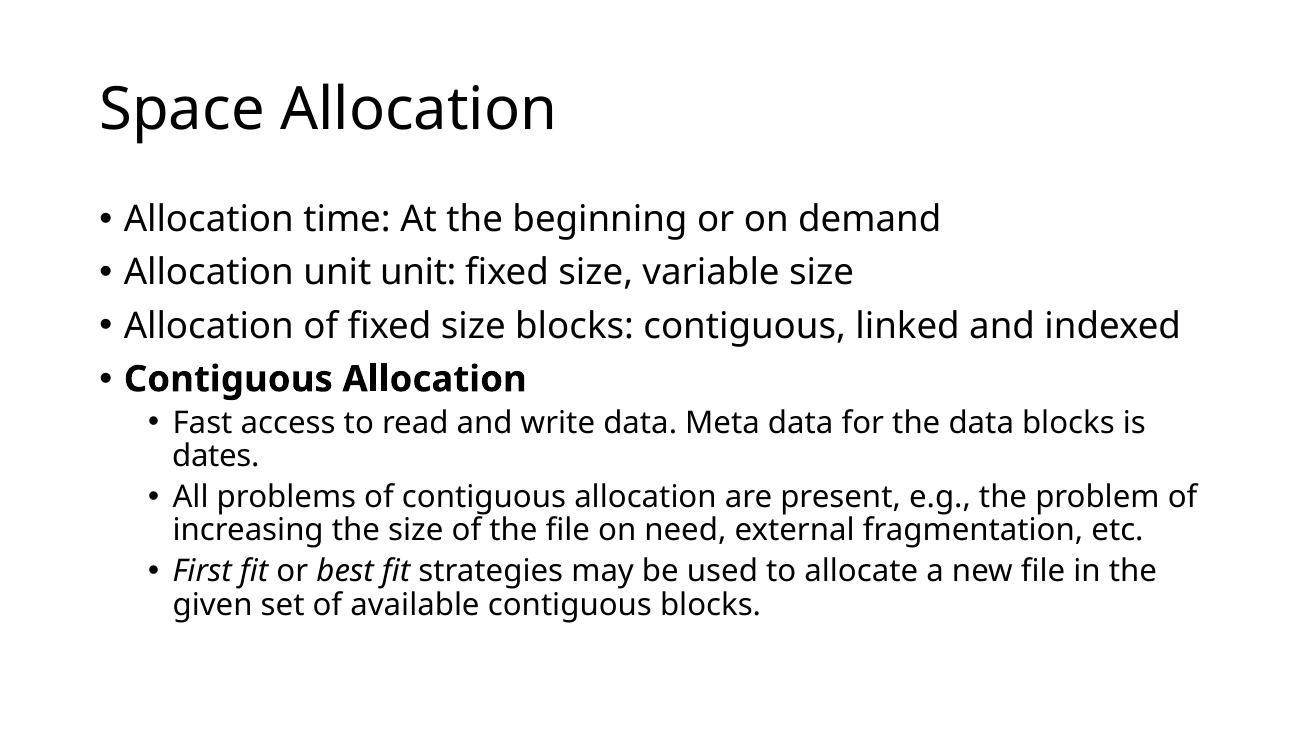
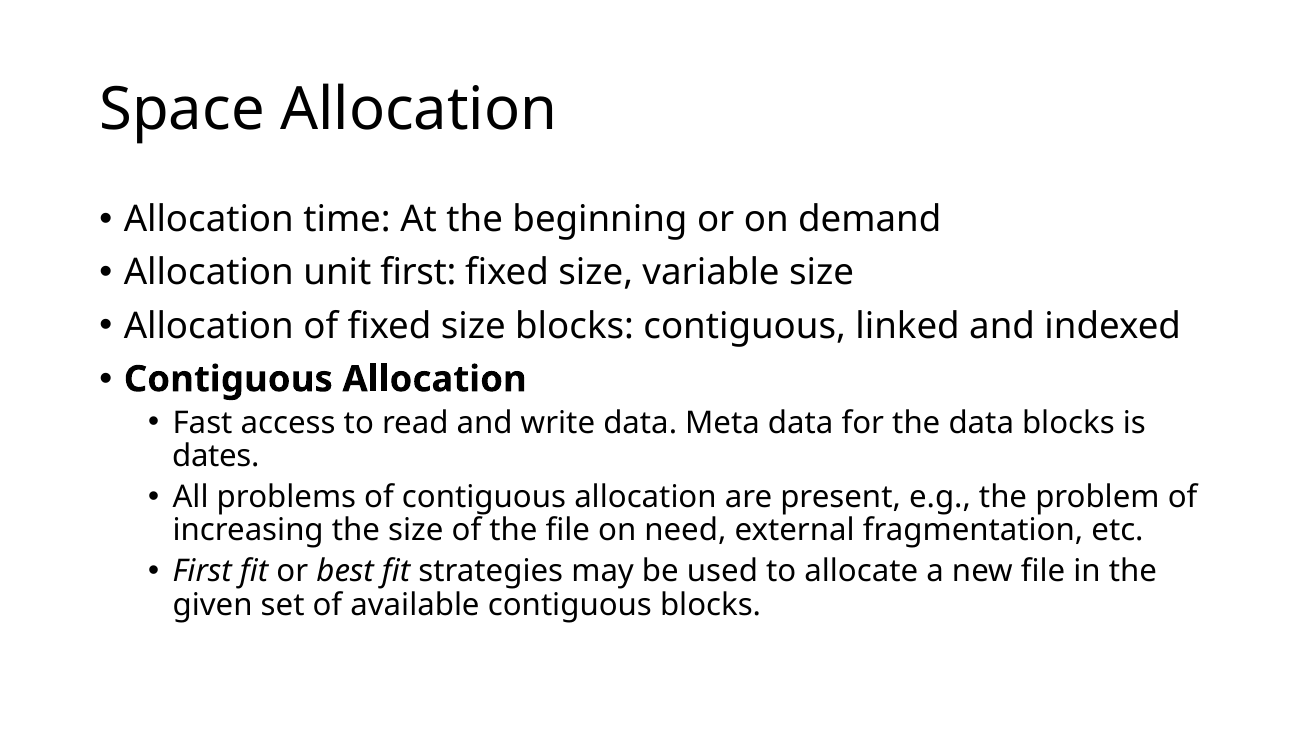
unit unit: unit -> first (418, 273)
